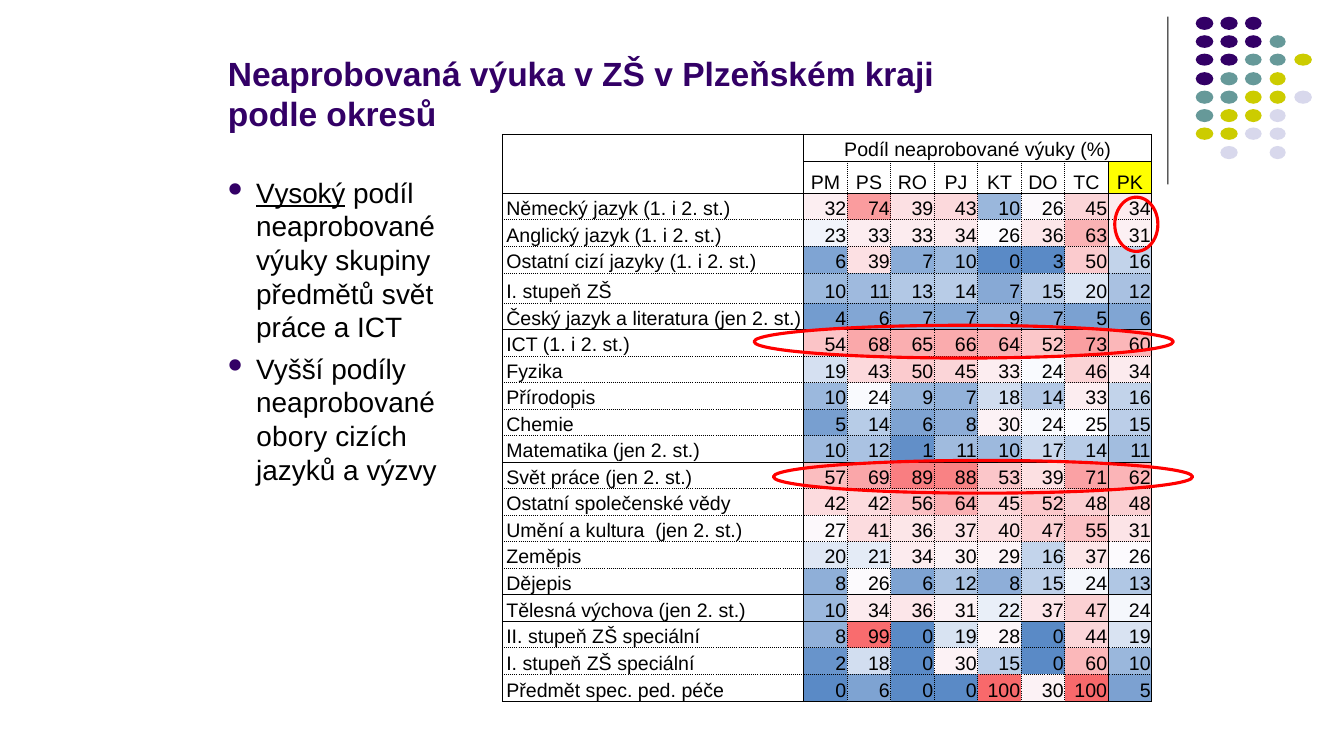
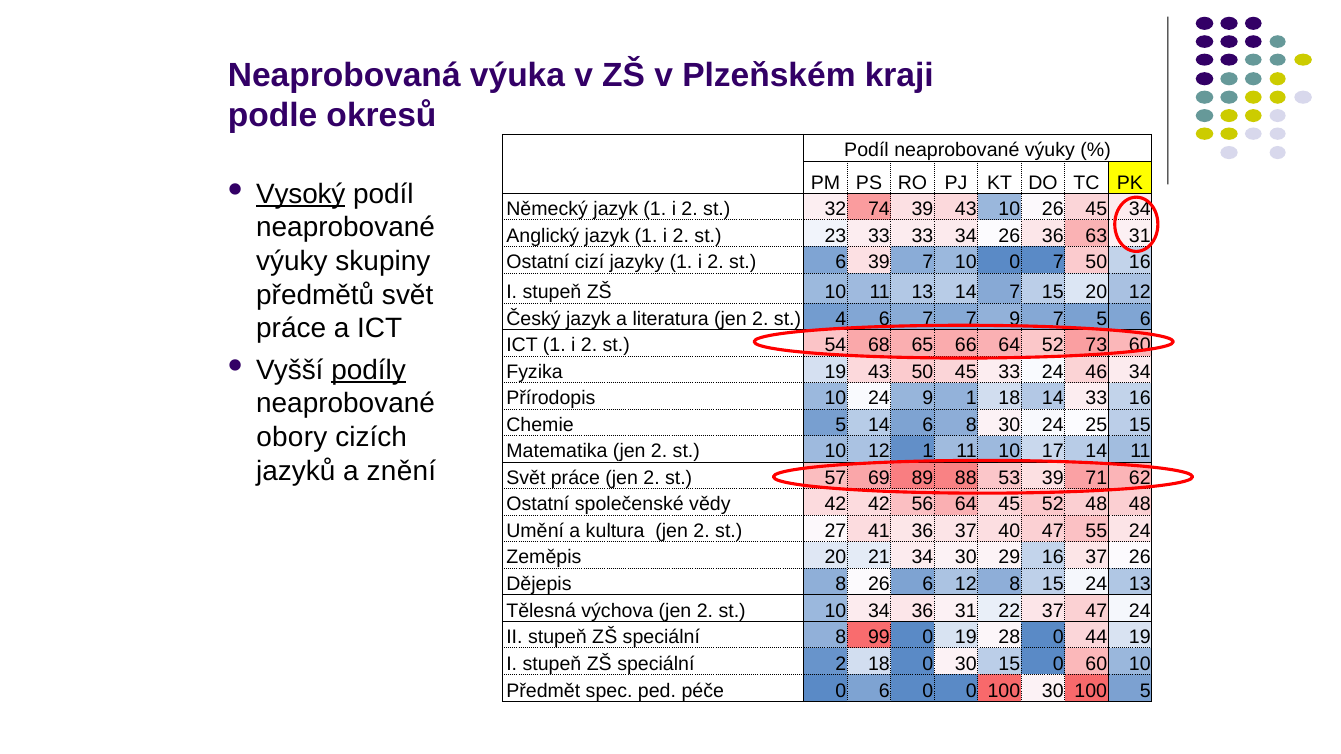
0 3: 3 -> 7 (1058, 262)
podíly underline: none -> present (369, 370)
24 9 7: 7 -> 1 (971, 399)
výzvy: výzvy -> znění (401, 471)
55 31: 31 -> 24 (1140, 531)
